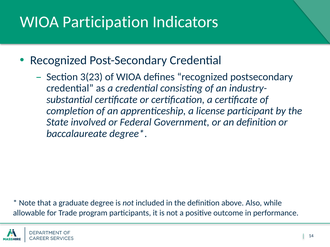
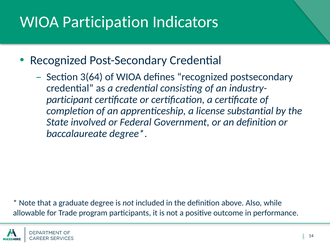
3(23: 3(23 -> 3(64 (91, 77)
substantial: substantial -> participant (69, 100)
participant: participant -> substantial (250, 111)
